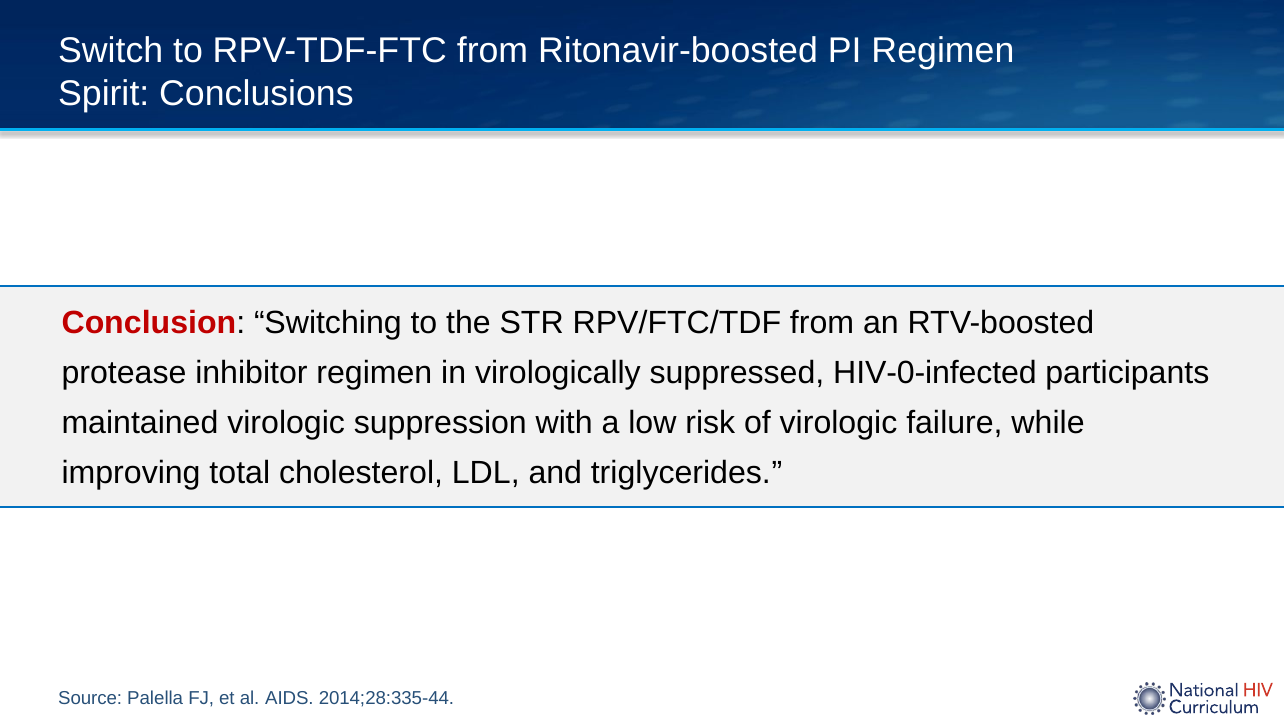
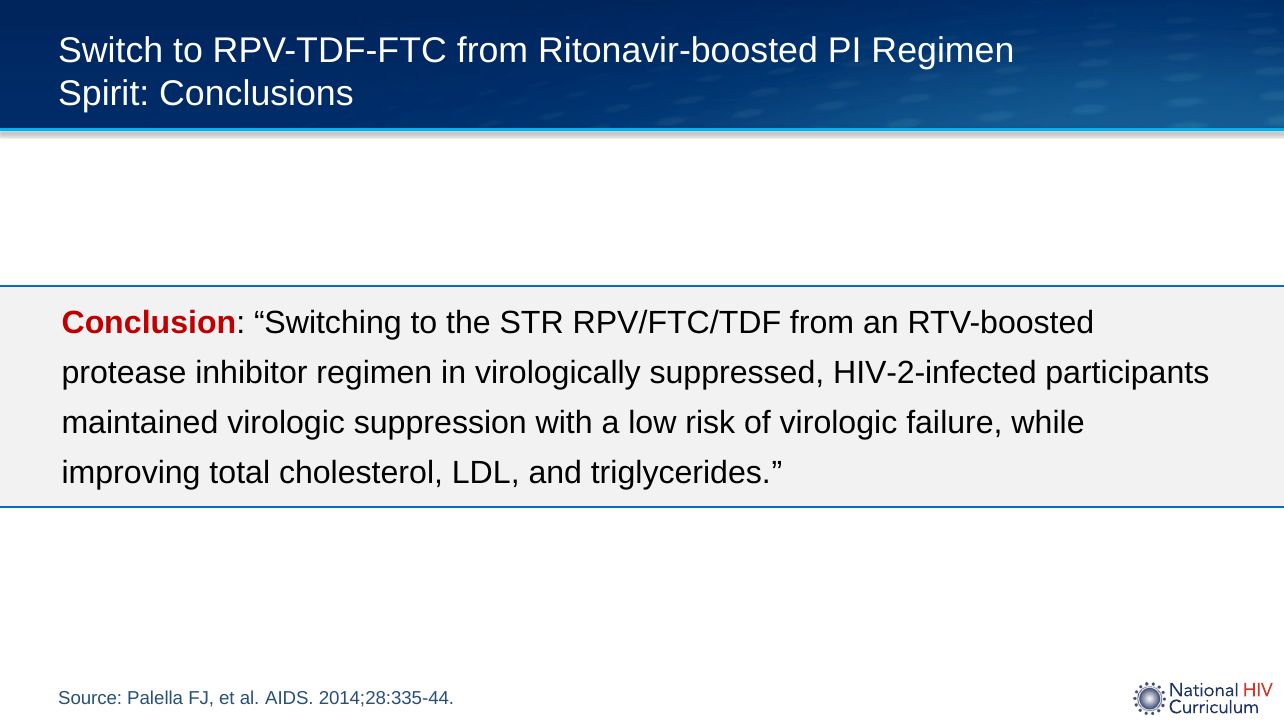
HIV-0-infected: HIV-0-infected -> HIV-2-infected (935, 373)
